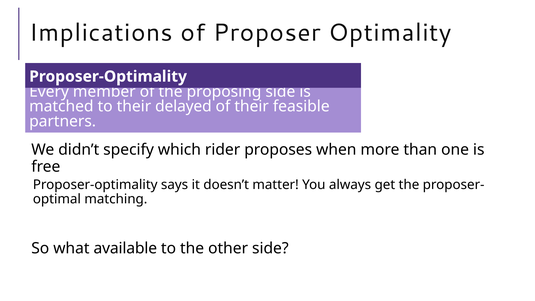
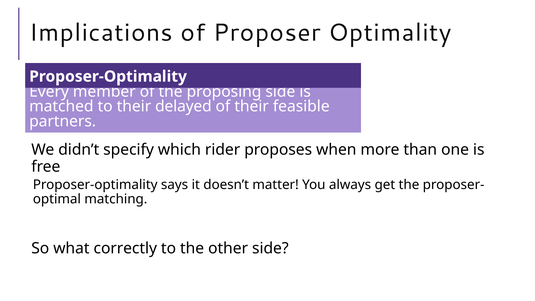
available: available -> correctly (125, 248)
